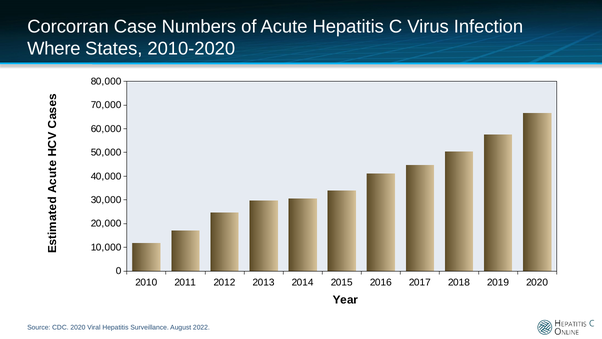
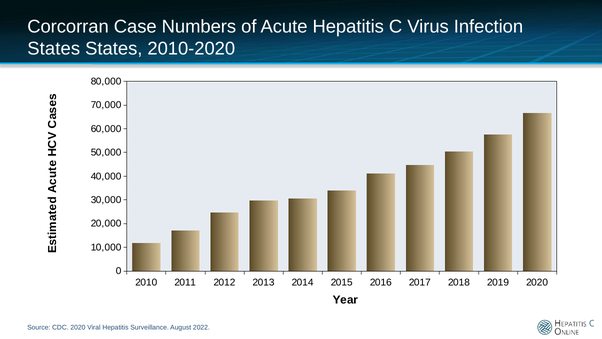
Where: Where -> States (54, 49)
